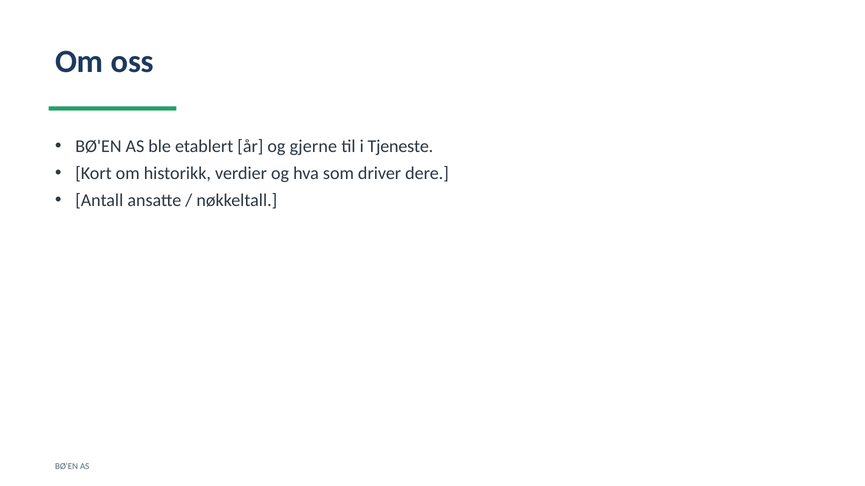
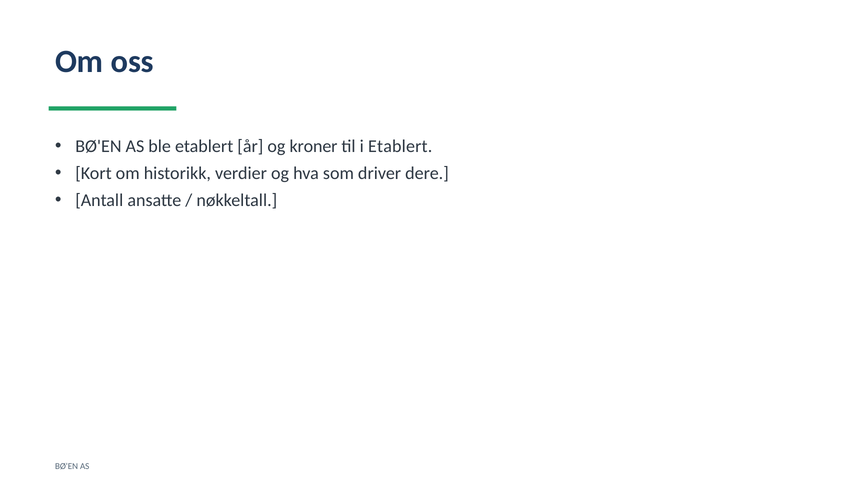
gjerne: gjerne -> kroner (314, 147)
i Tjeneste: Tjeneste -> Etablert (400, 147)
